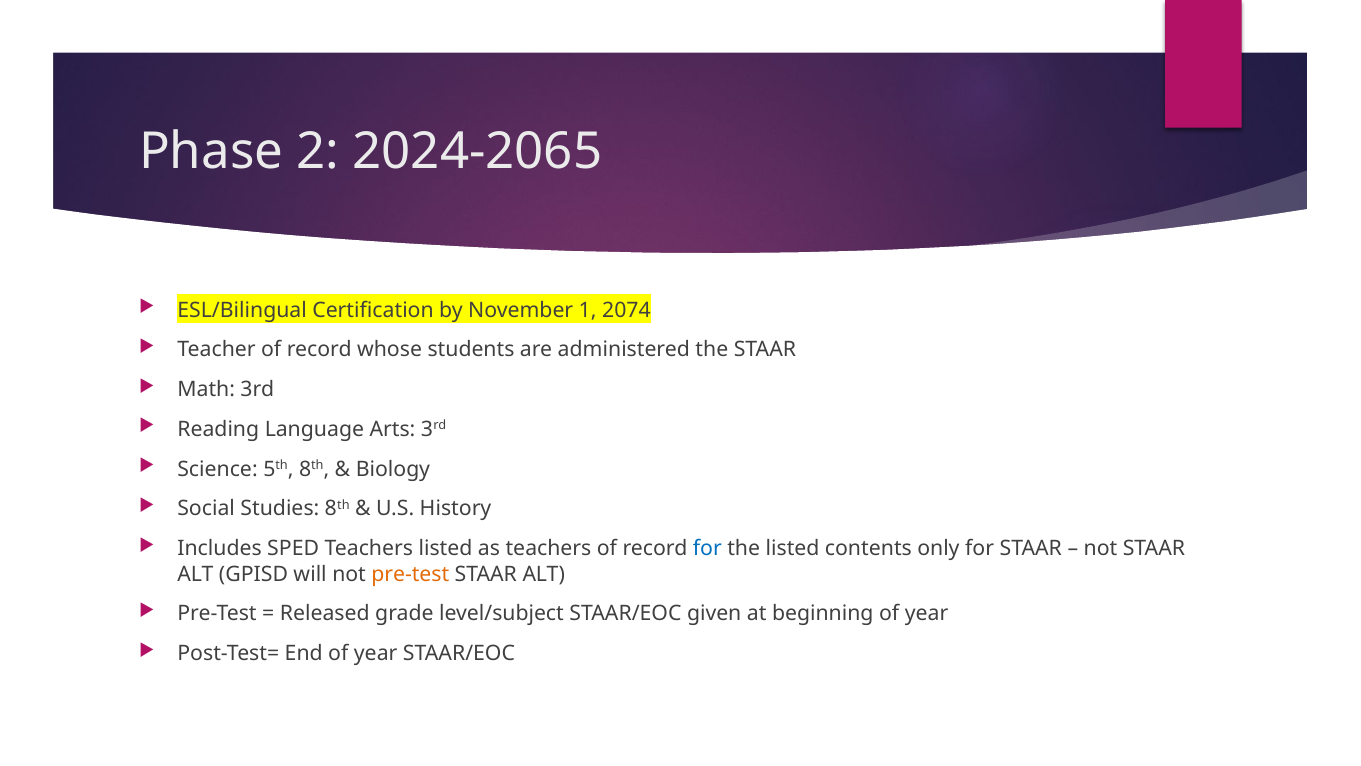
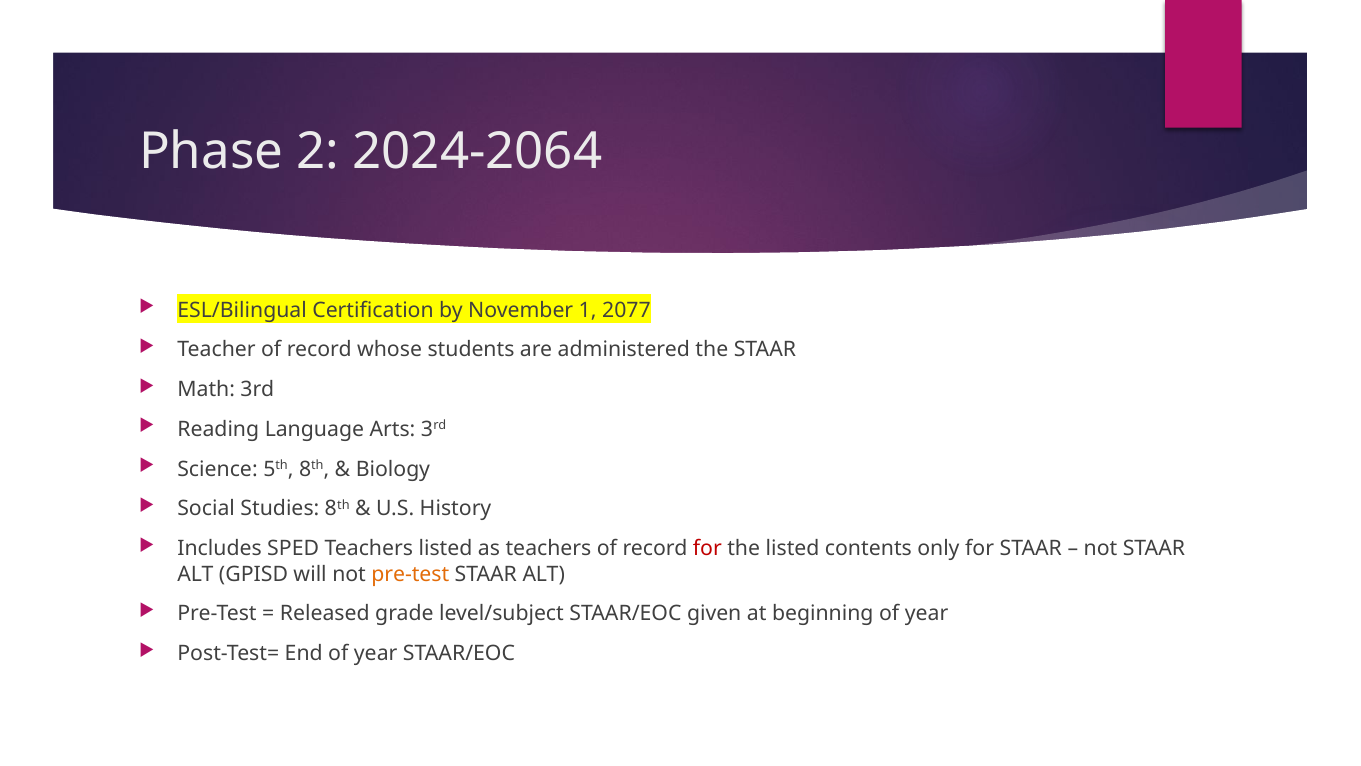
2024-2065: 2024-2065 -> 2024-2064 (477, 152)
2074: 2074 -> 2077 (626, 310)
for colour: blue -> red (707, 548)
